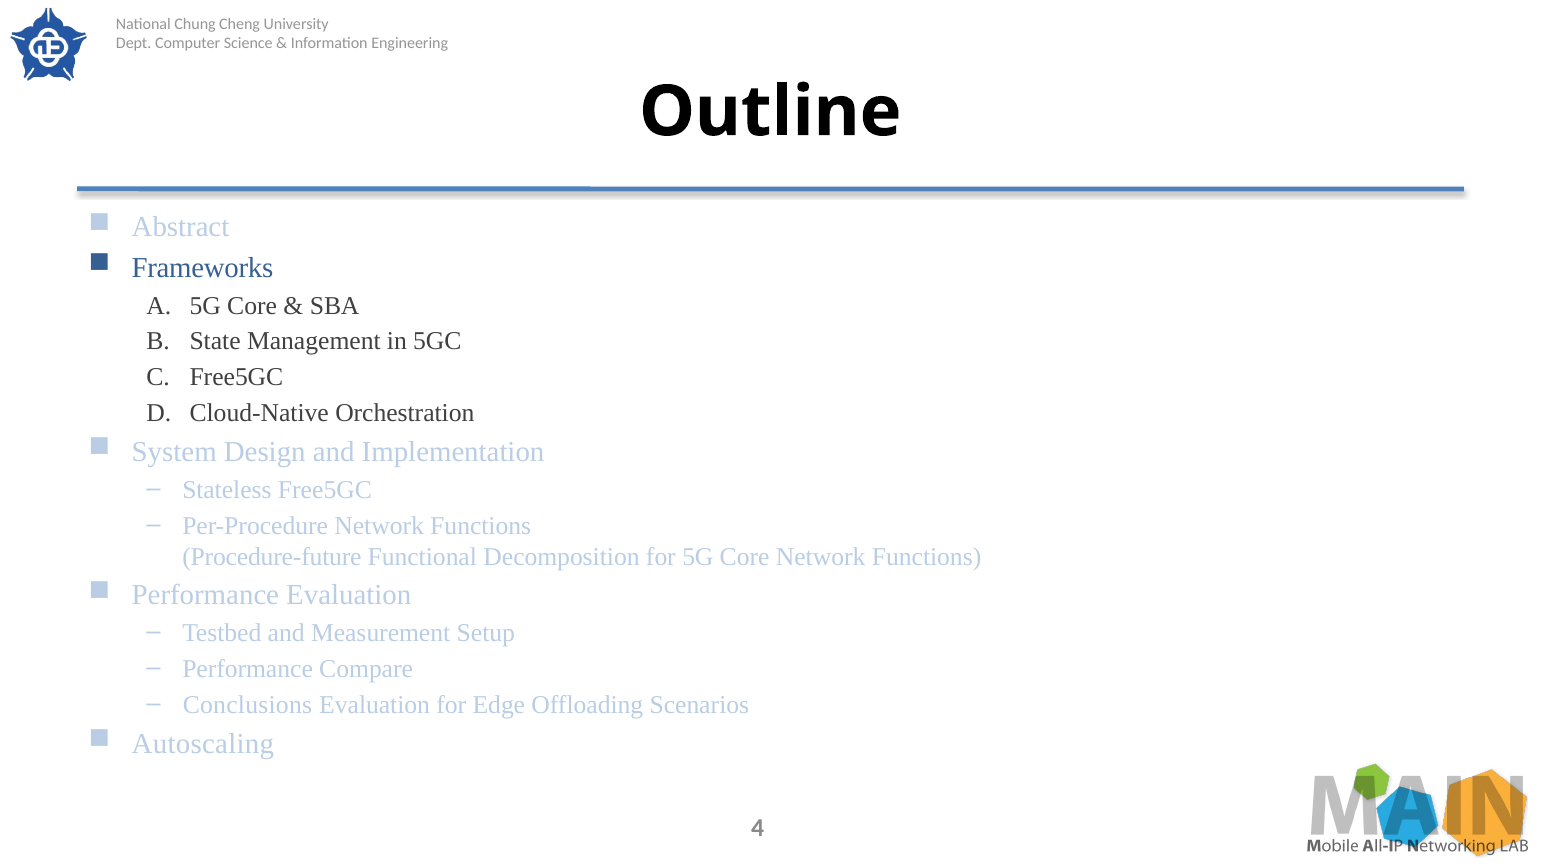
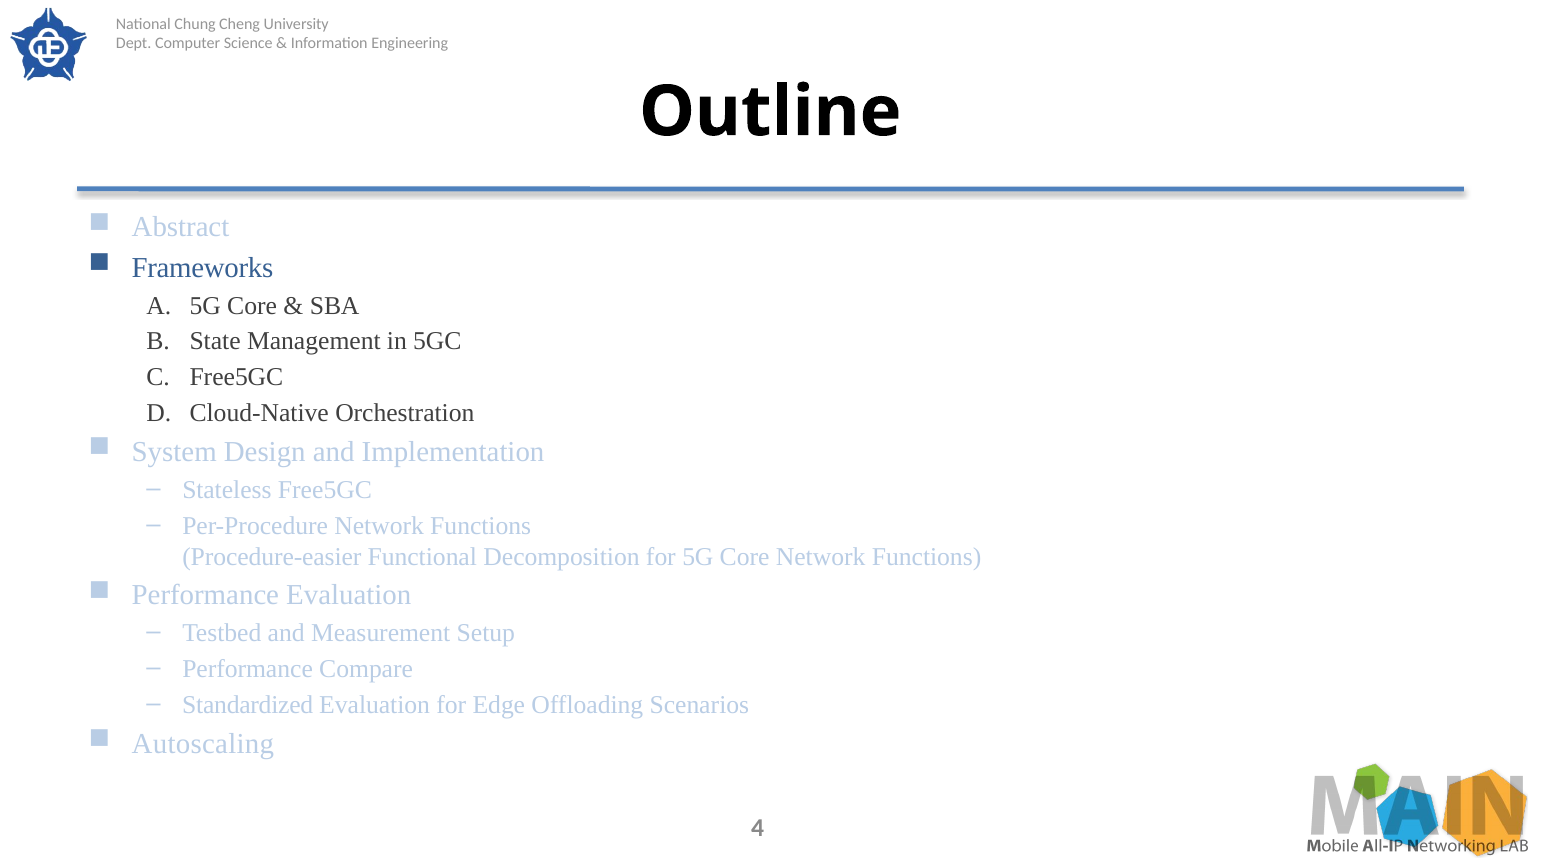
Procedure-future: Procedure-future -> Procedure-easier (272, 556)
Conclusions: Conclusions -> Standardized (248, 705)
